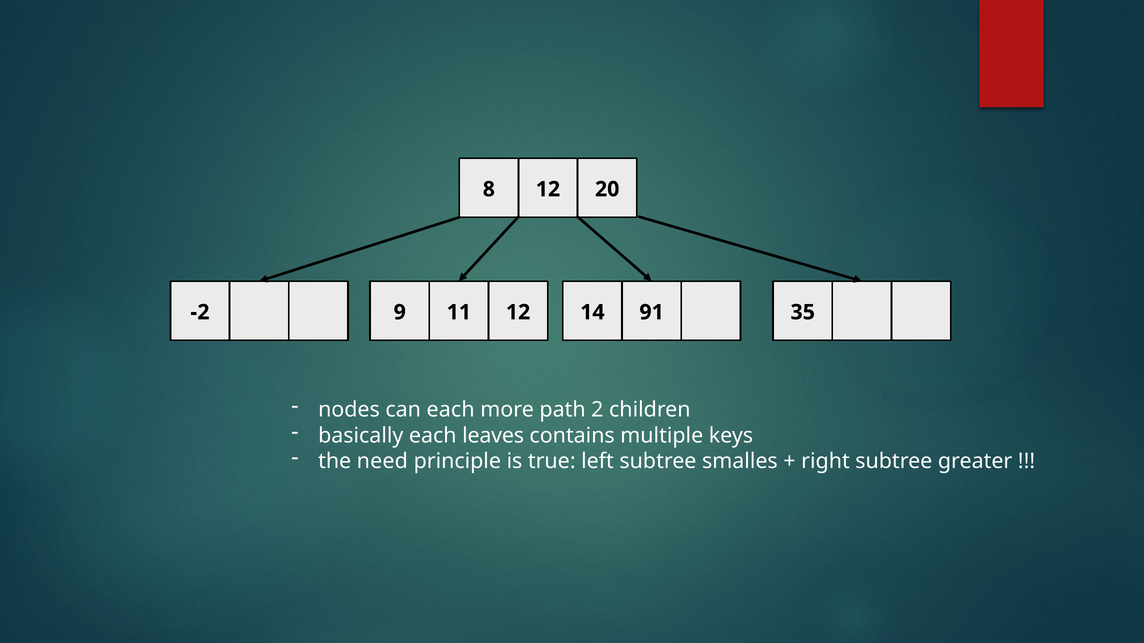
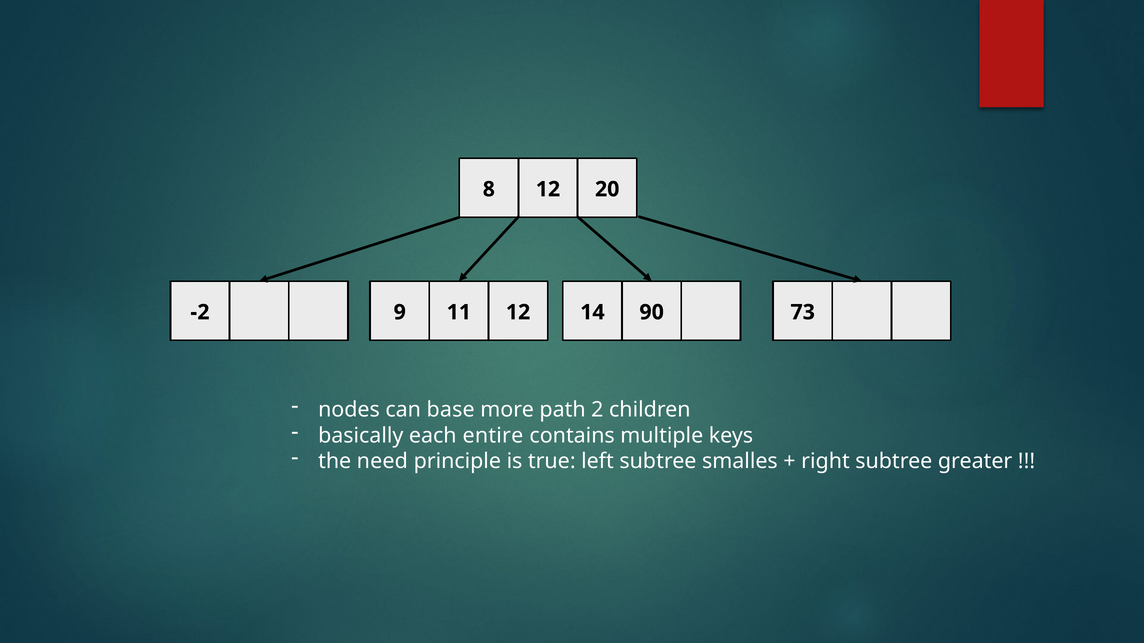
91: 91 -> 90 (652, 312)
35: 35 -> 73 (803, 312)
can each: each -> base (451, 410)
leaves: leaves -> entire (493, 436)
